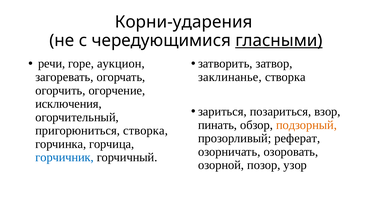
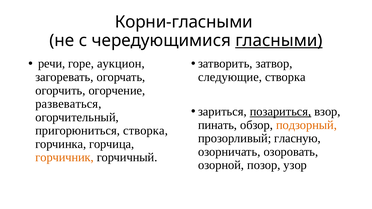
Корни-ударения: Корни-ударения -> Корни-гласными (184, 22)
заклинанье: заклинанье -> следующие (230, 77)
исключения: исключения -> развеваться (68, 104)
позариться underline: none -> present (281, 112)
реферат: реферат -> гласную (297, 138)
горчичник colour: blue -> orange (65, 158)
